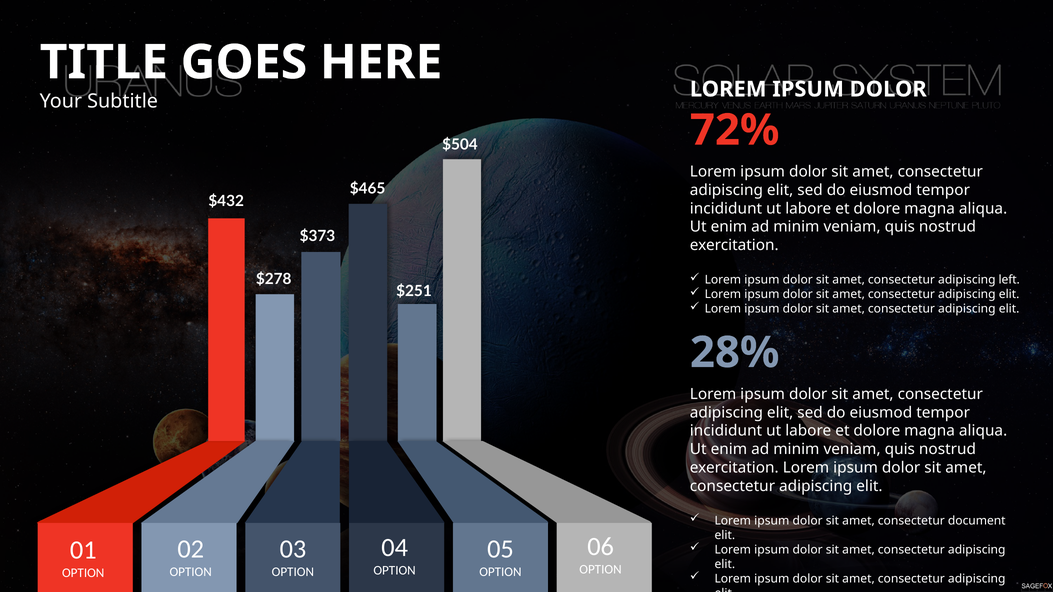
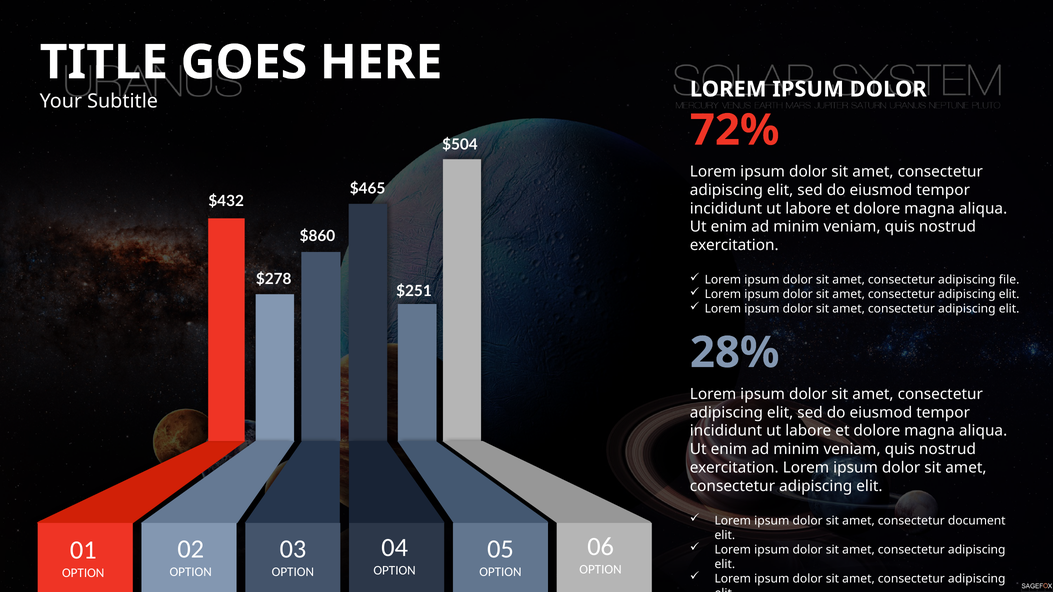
$373: $373 -> $860 (317, 236)
left: left -> file (1009, 280)
